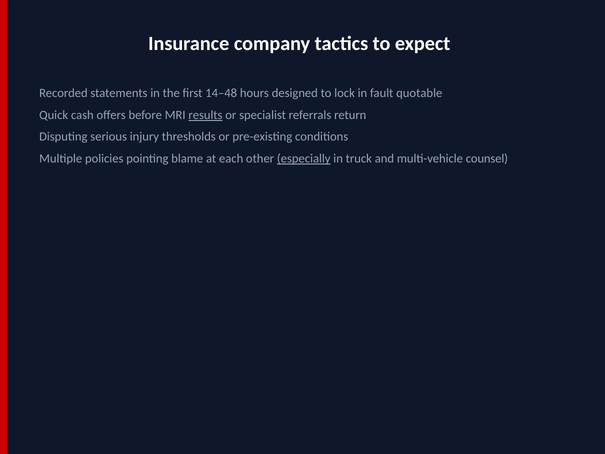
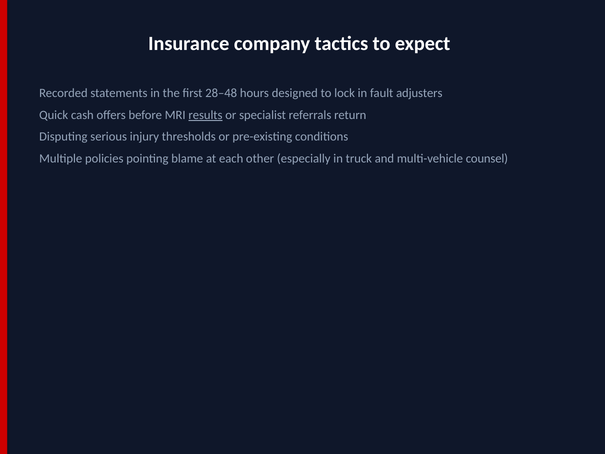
14–48: 14–48 -> 28–48 (221, 93)
quotable: quotable -> adjusters (419, 93)
especially underline: present -> none (304, 159)
